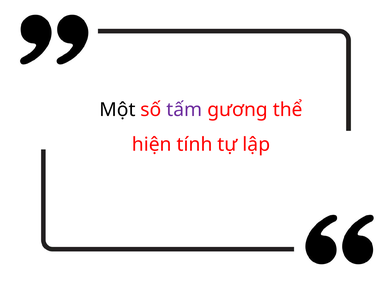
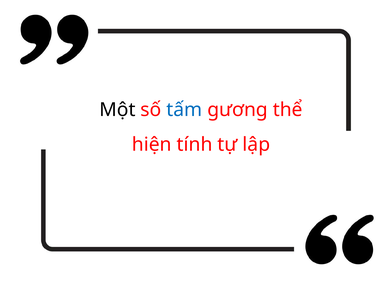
tấm colour: purple -> blue (184, 110)
